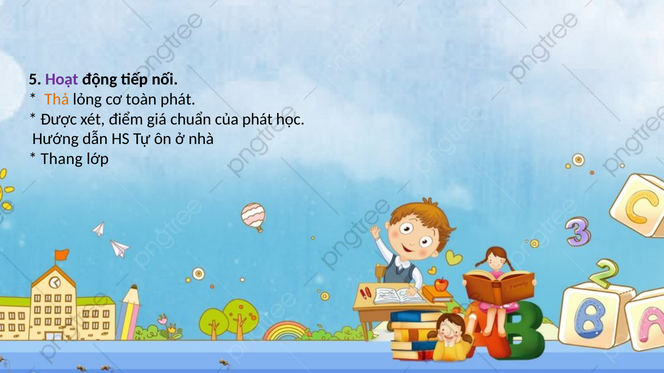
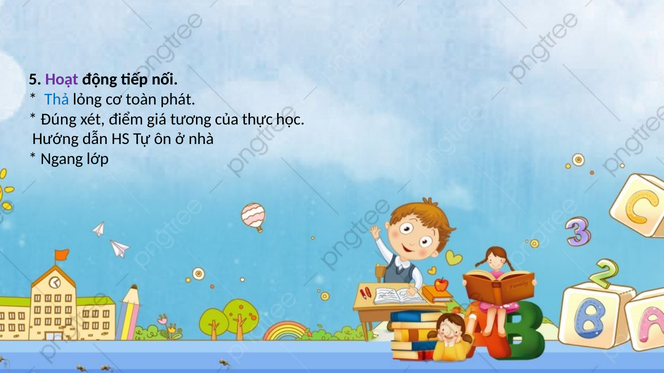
Thả colour: orange -> blue (57, 99)
Được: Được -> Đúng (59, 119)
chuẩn: chuẩn -> tương (191, 119)
của phát: phát -> thực (257, 119)
Thang: Thang -> Ngang (62, 159)
